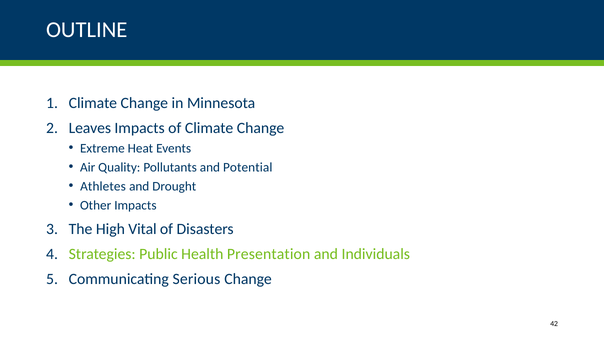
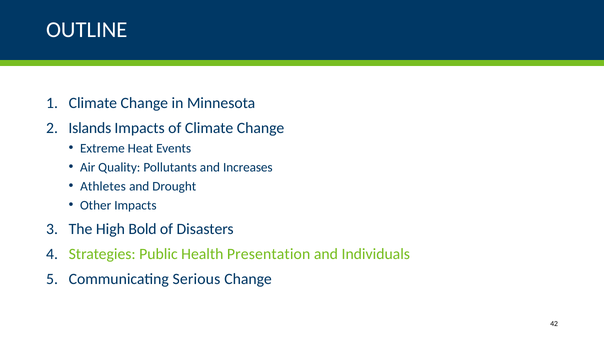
Leaves: Leaves -> Islands (90, 128)
Potential: Potential -> Increases (248, 168)
Vital: Vital -> Bold (143, 229)
